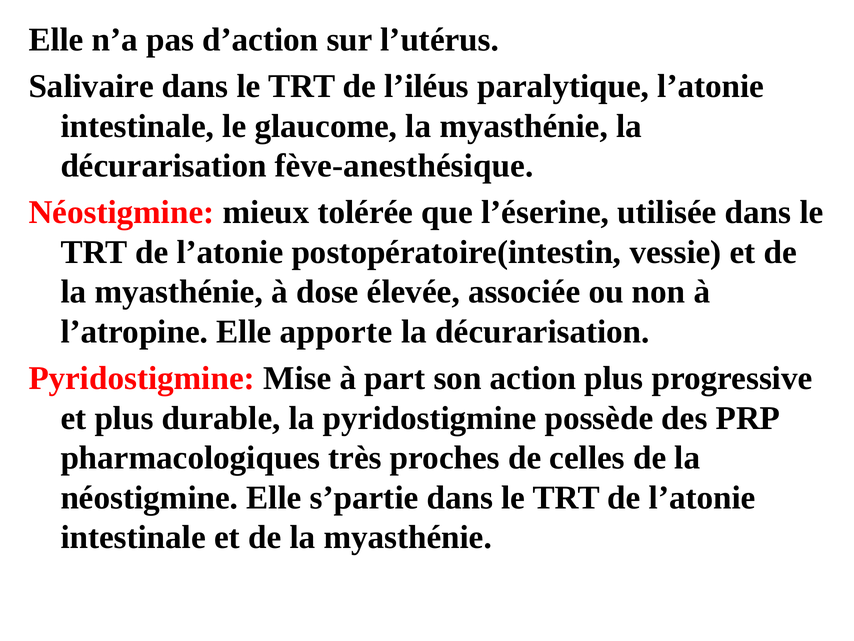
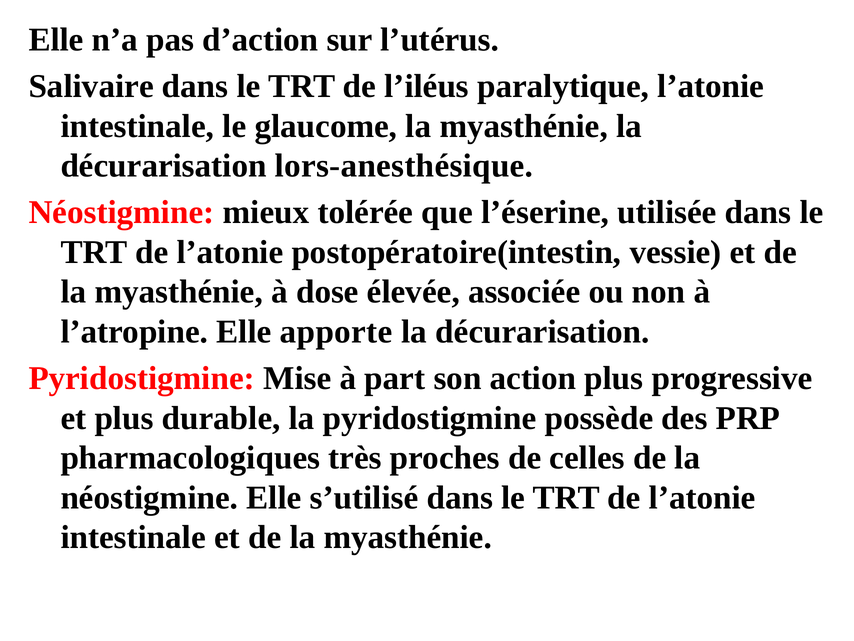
fève-anesthésique: fève-anesthésique -> lors-anesthésique (404, 166)
s’partie: s’partie -> s’utilisé (364, 497)
